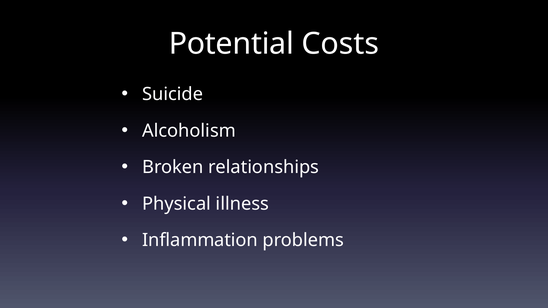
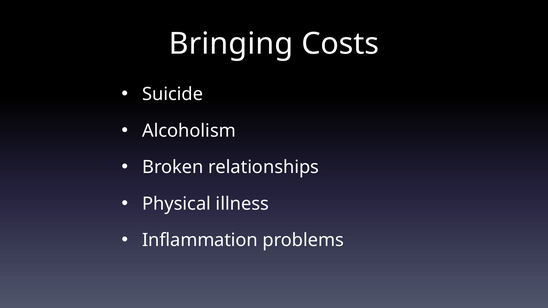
Potential: Potential -> Bringing (231, 44)
